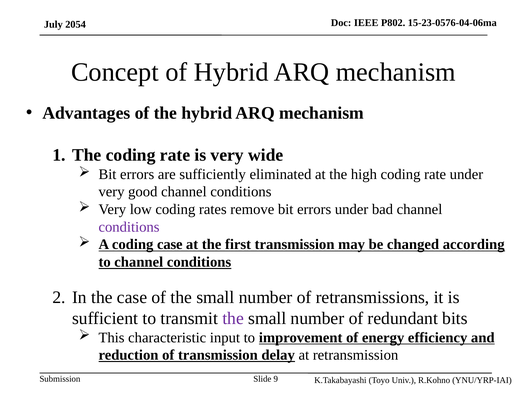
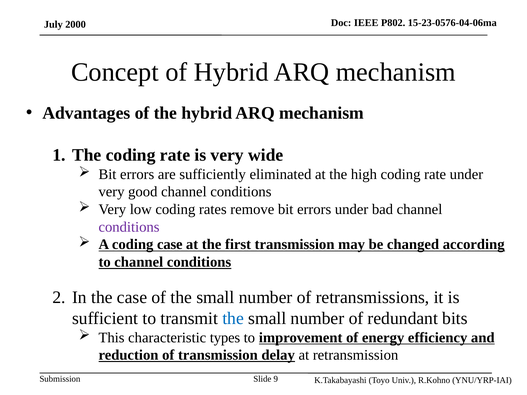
2054: 2054 -> 2000 (76, 25)
the colour: purple -> blue (233, 319)
input: input -> types (225, 338)
